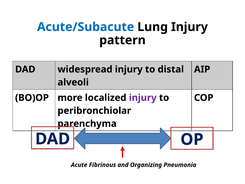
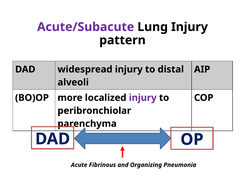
Acute/Subacute colour: blue -> purple (86, 27)
